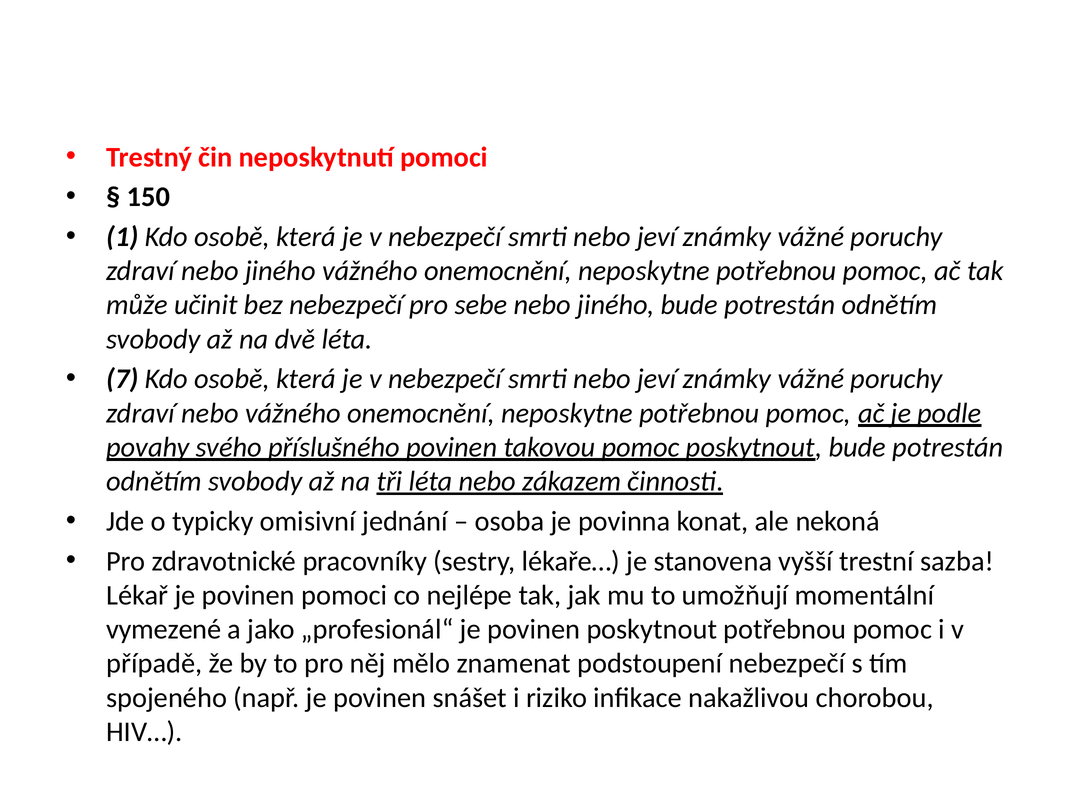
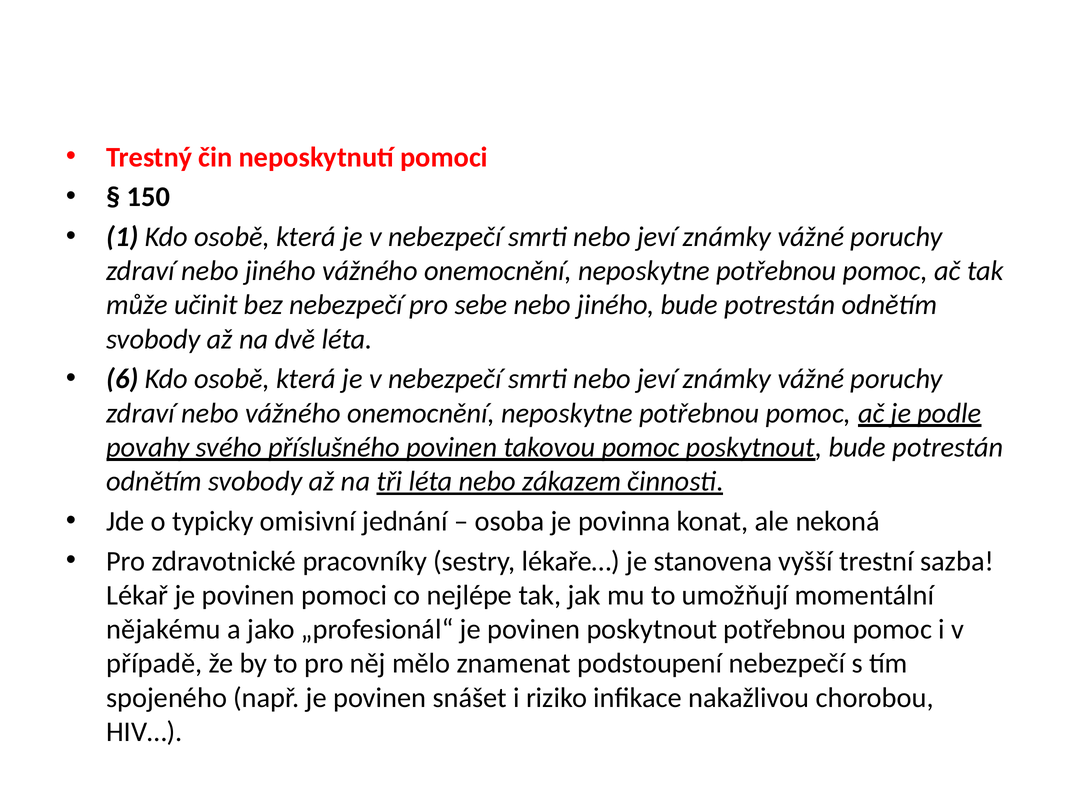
7: 7 -> 6 (122, 379)
vymezené: vymezené -> nějakému (164, 629)
